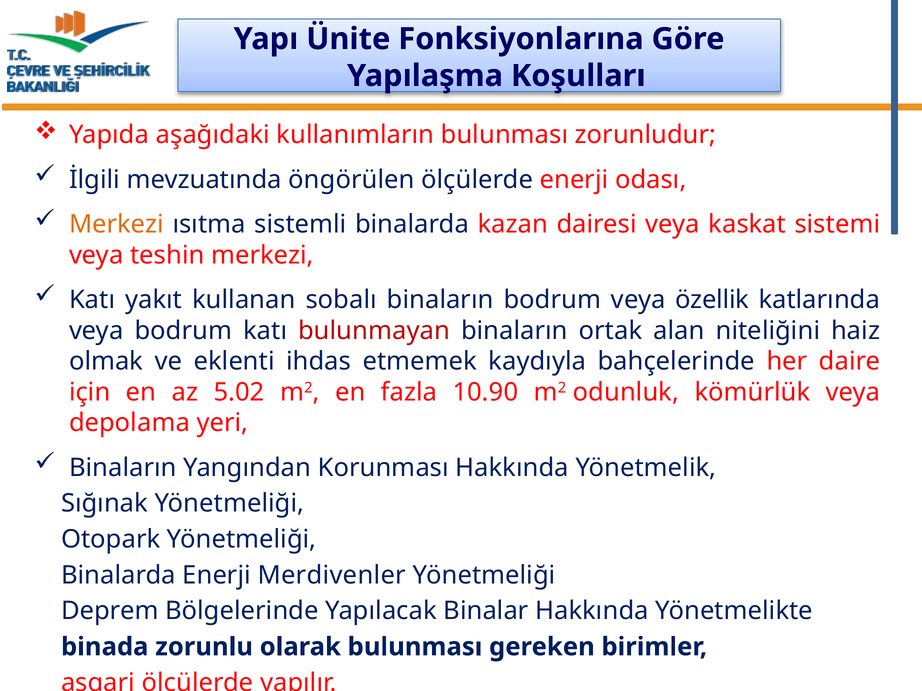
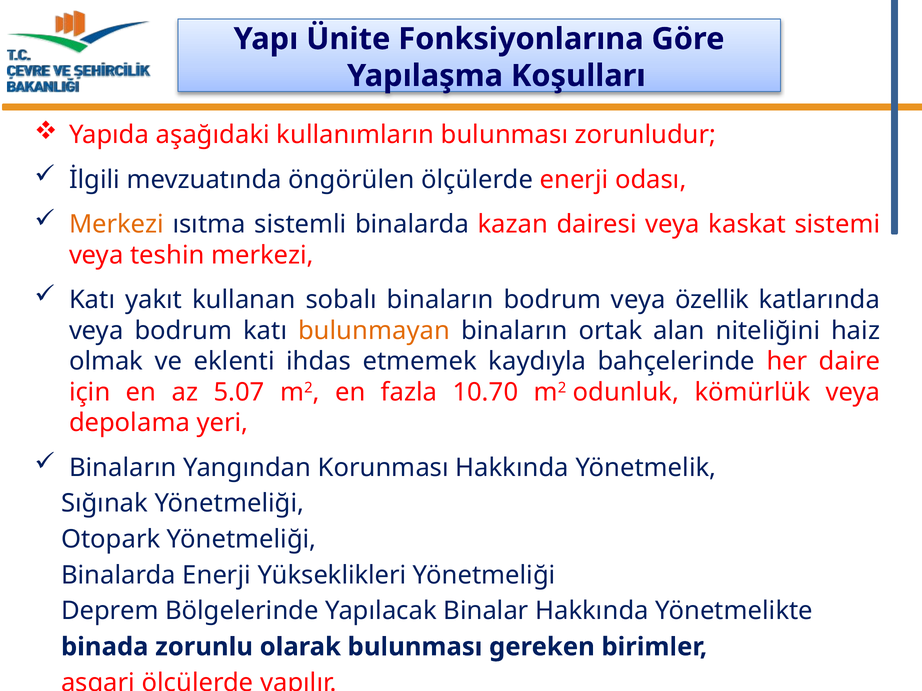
bulunmayan colour: red -> orange (374, 331)
5.02: 5.02 -> 5.07 (239, 392)
10.90: 10.90 -> 10.70 (485, 392)
Merdivenler: Merdivenler -> Yükseklikleri (332, 576)
